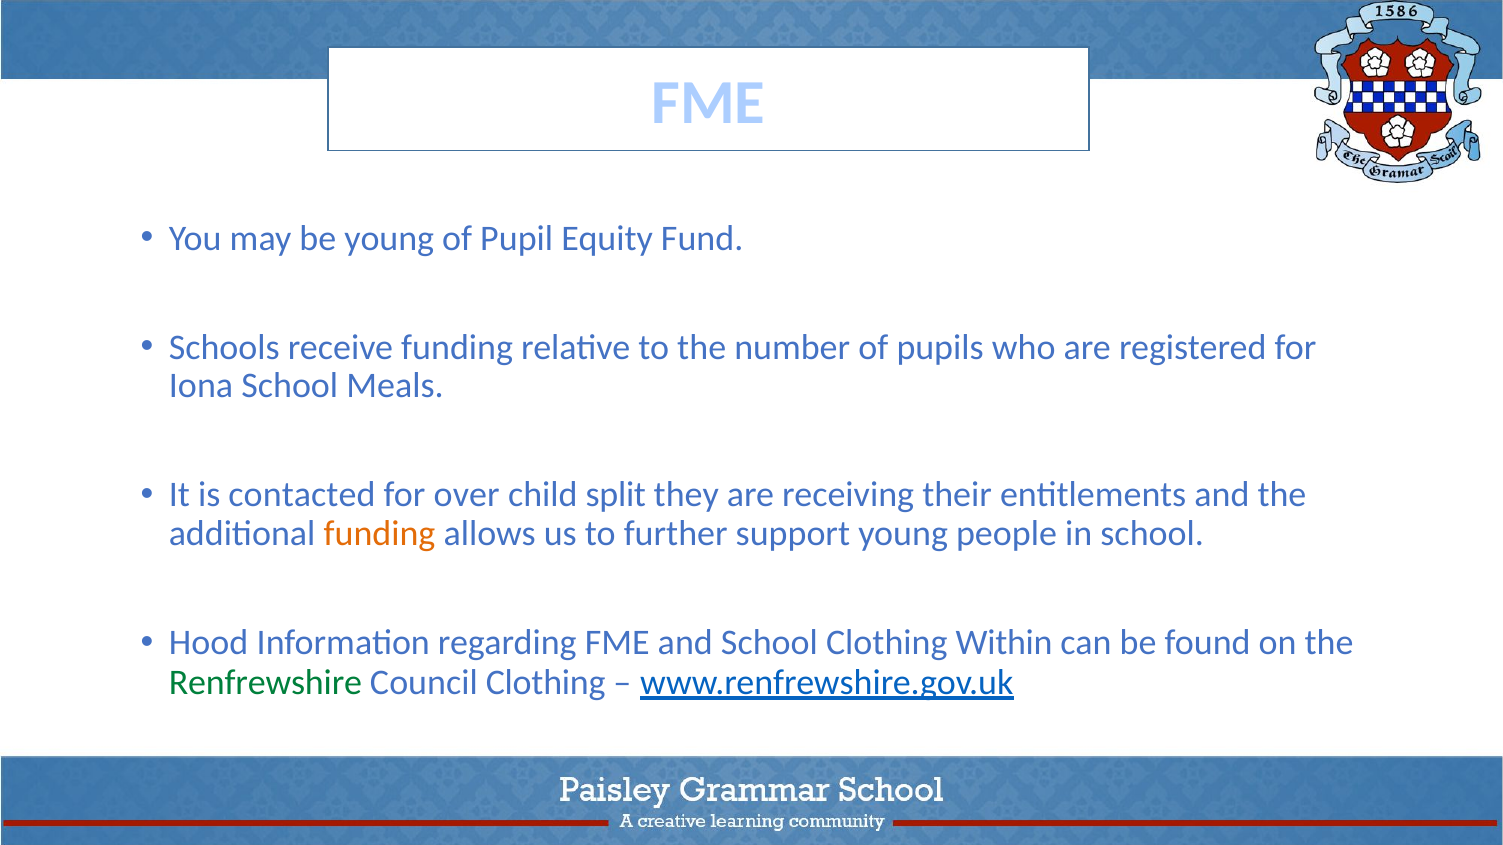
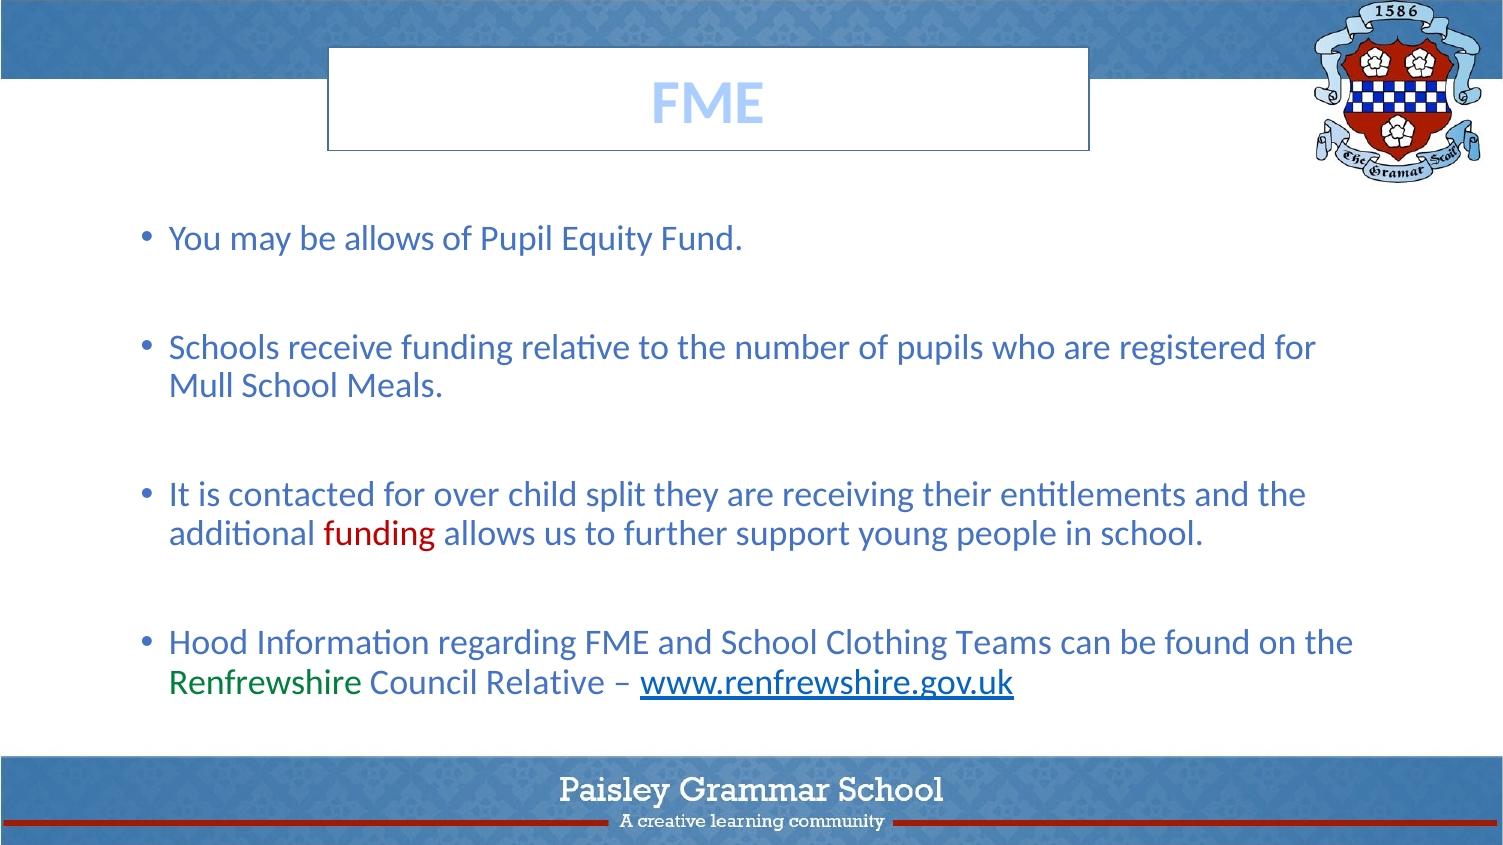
be young: young -> allows (389, 238)
Iona: Iona -> Mull (201, 386)
funding colour: orange -> red (380, 534)
Within: Within -> Teams (1004, 643)
Council Clothing: Clothing -> Relative (545, 683)
